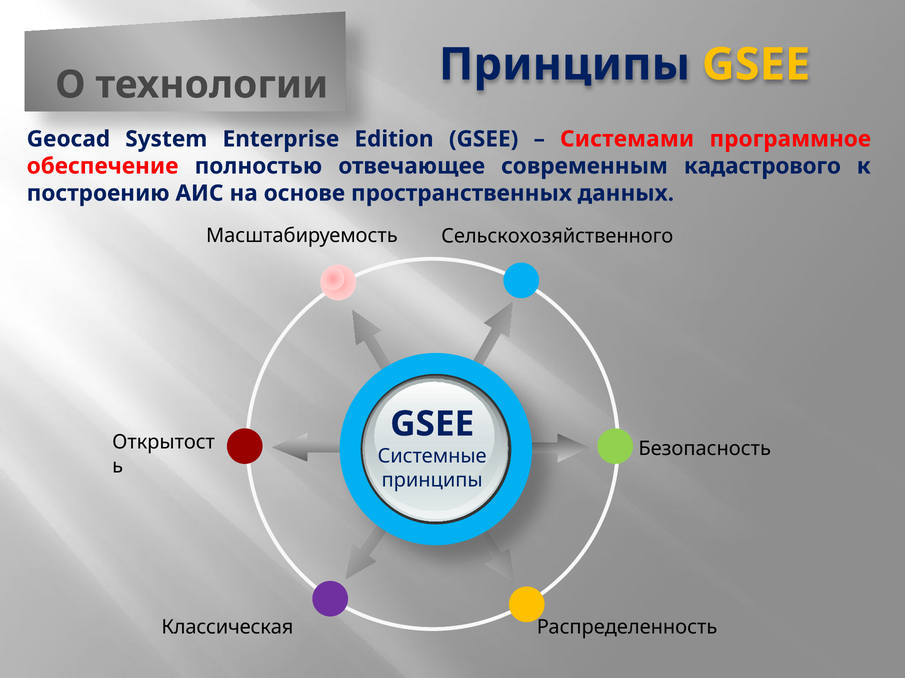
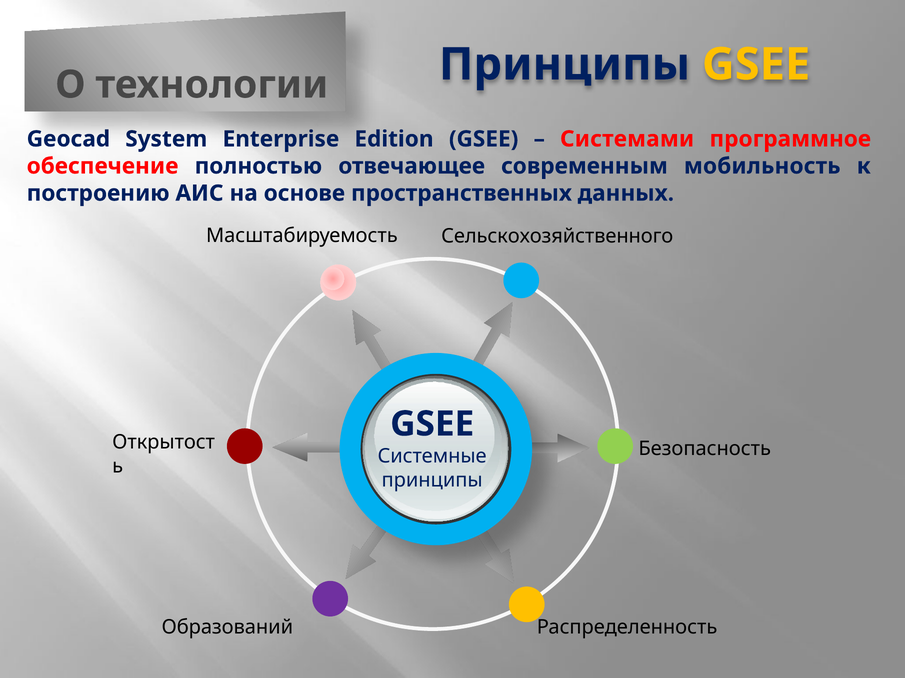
кадастрового: кадастрового -> мобильность (762, 166)
Классическая: Классическая -> Образований (227, 628)
